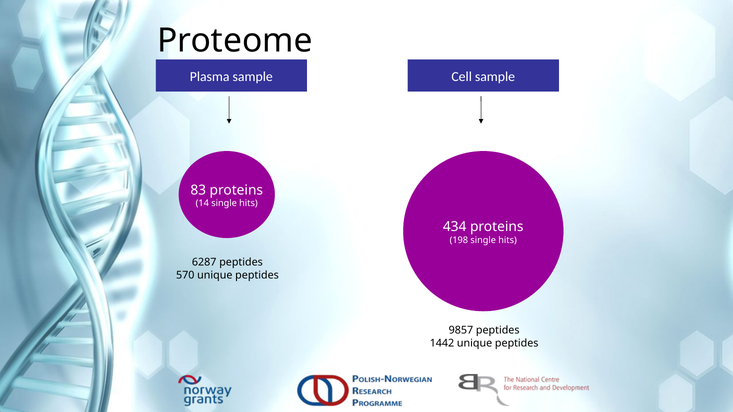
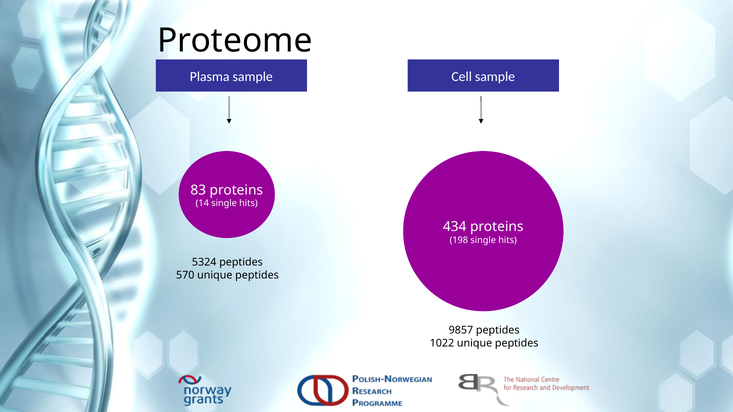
6287: 6287 -> 5324 (204, 262)
1442: 1442 -> 1022 (442, 343)
